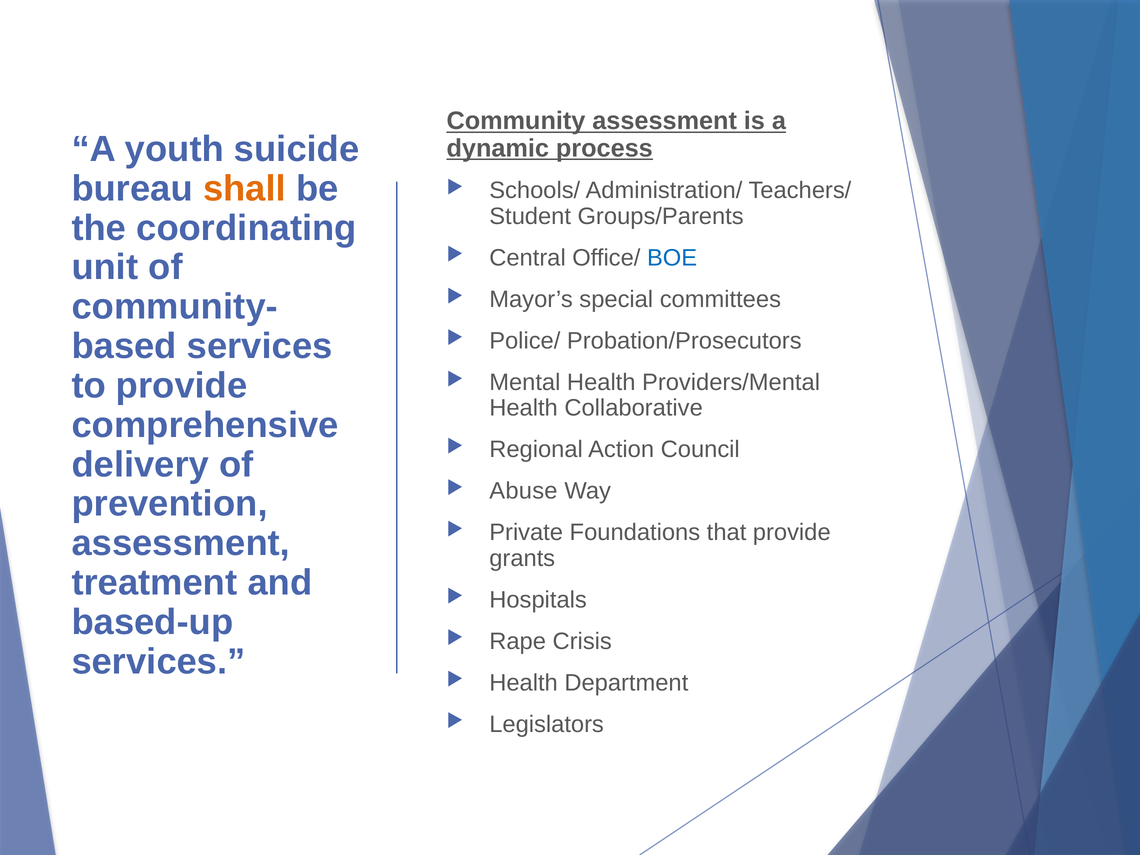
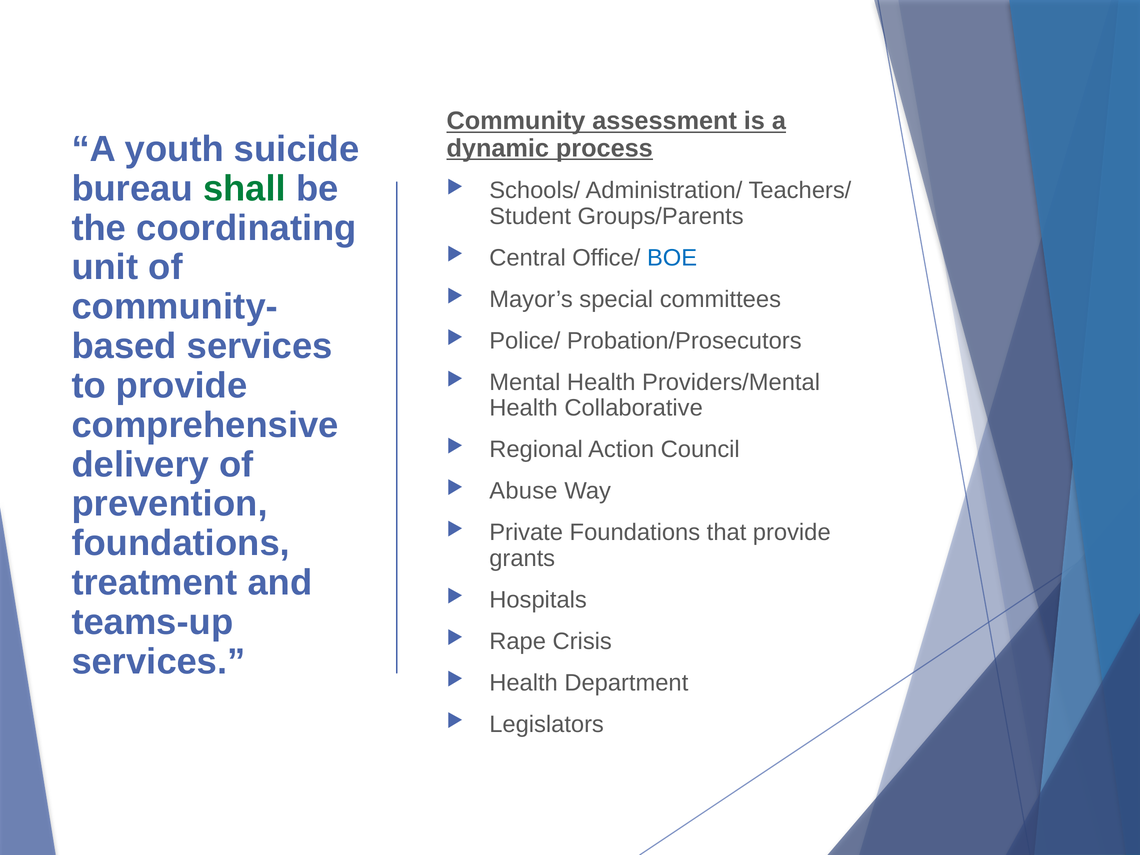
shall colour: orange -> green (244, 189)
assessment: assessment -> foundations (181, 543)
based-up: based-up -> teams-up (152, 622)
